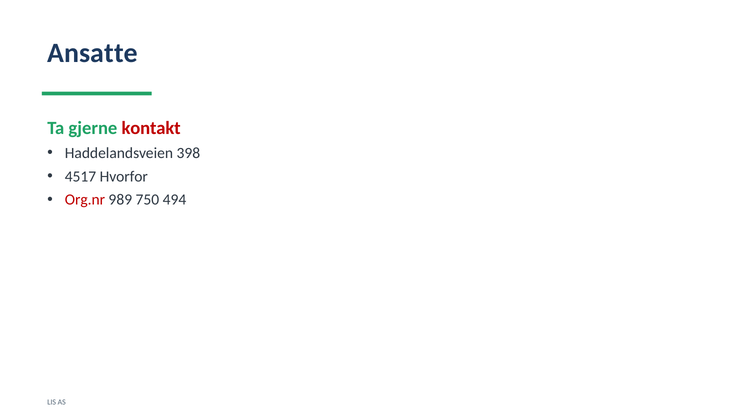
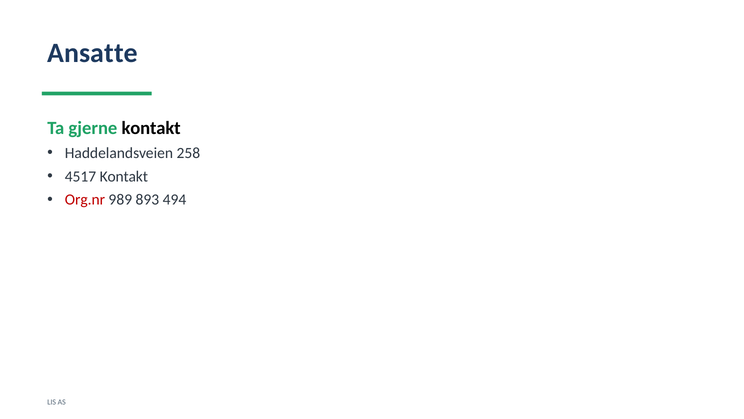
kontakt colour: red -> black (151, 128)
398: 398 -> 258 (188, 153)
4517 Hvorfor: Hvorfor -> Kontakt (124, 176)
750: 750 -> 893 (147, 200)
